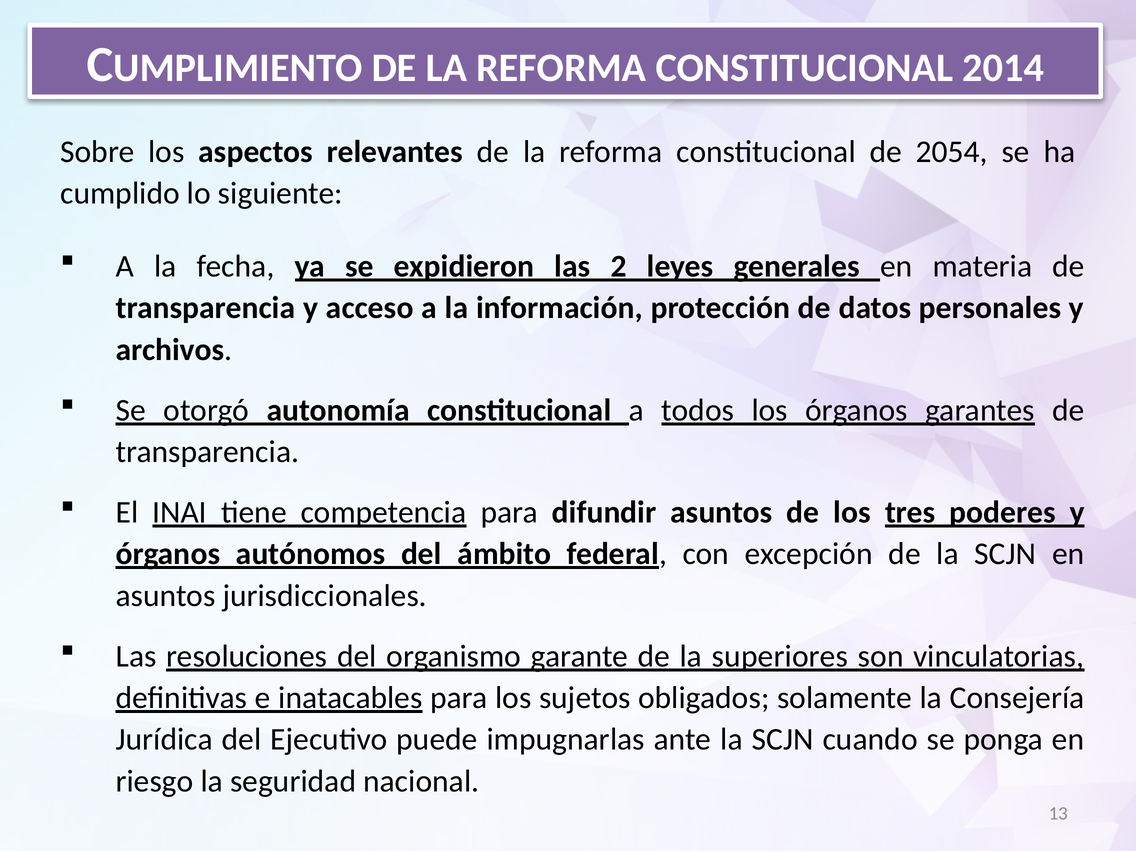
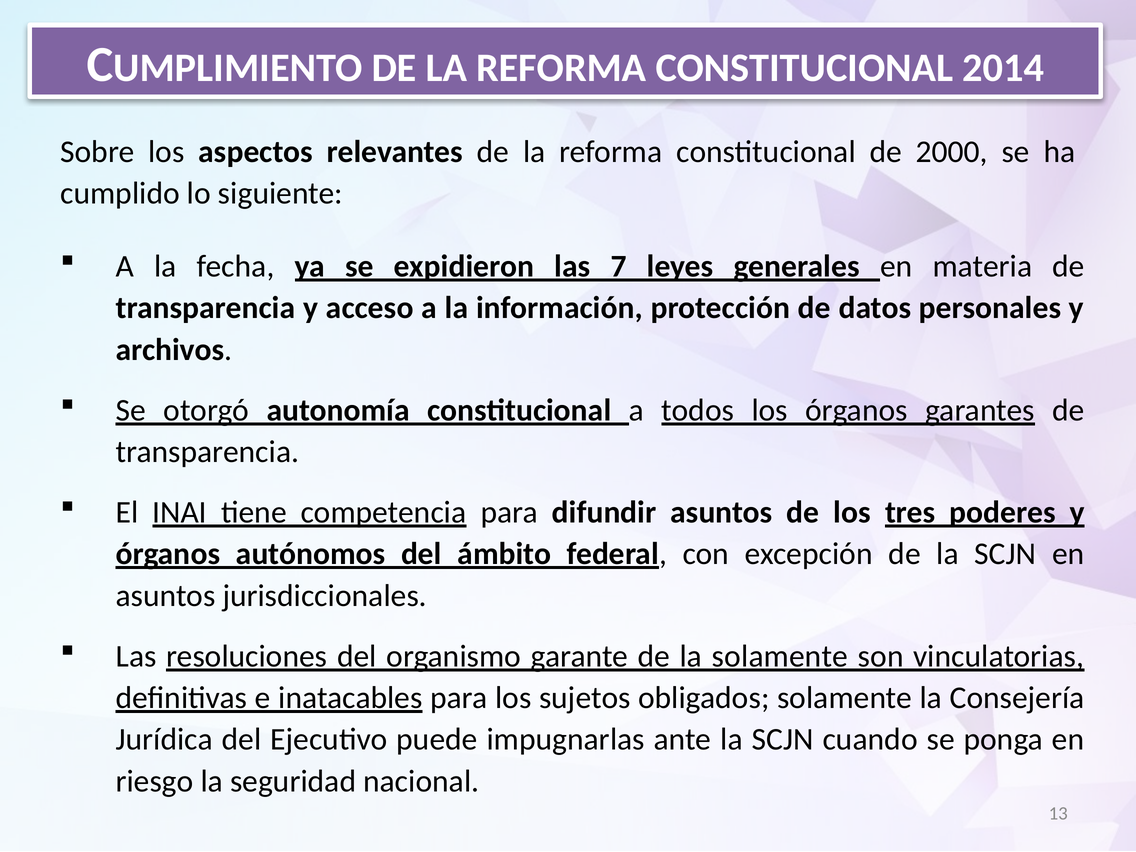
2054: 2054 -> 2000 (952, 152)
2: 2 -> 7 (619, 266)
la superiores: superiores -> solamente (780, 656)
